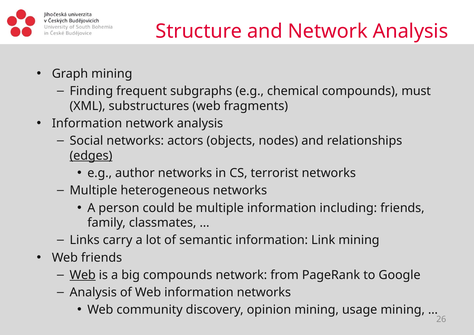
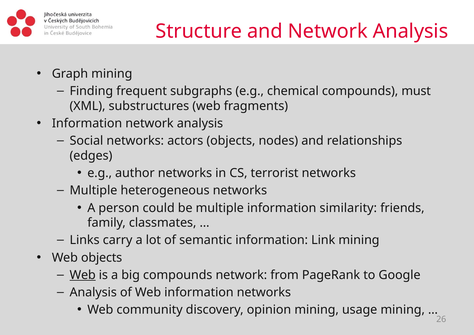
edges underline: present -> none (91, 156)
including: including -> similarity (348, 208)
Web friends: friends -> objects (102, 258)
